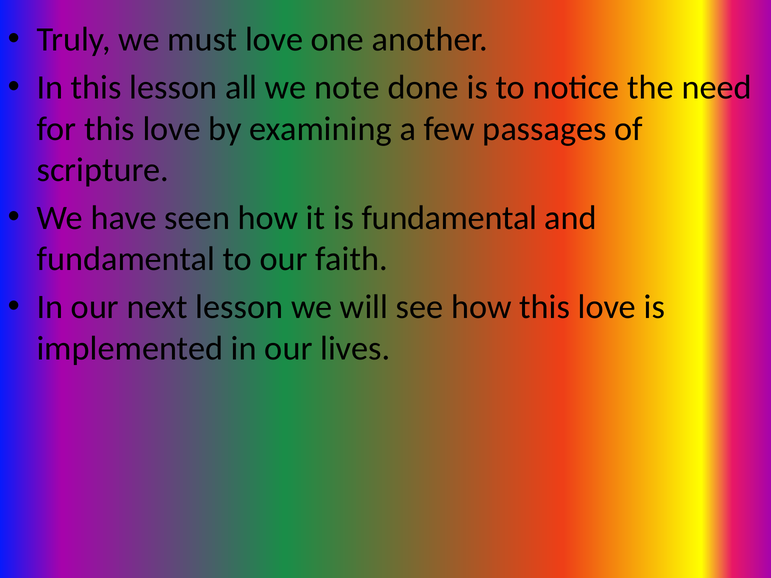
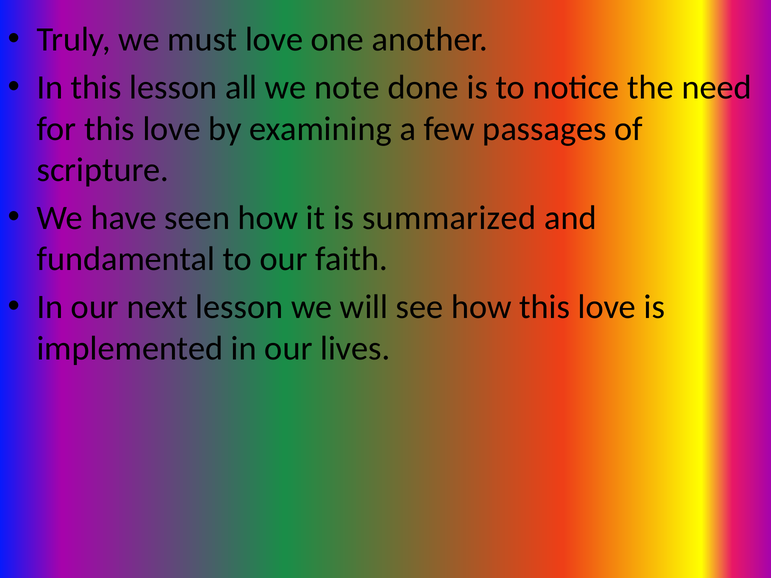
is fundamental: fundamental -> summarized (449, 218)
